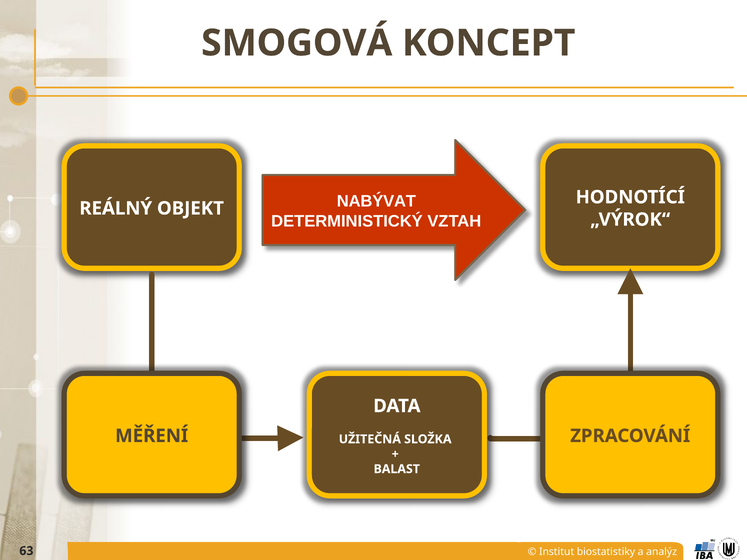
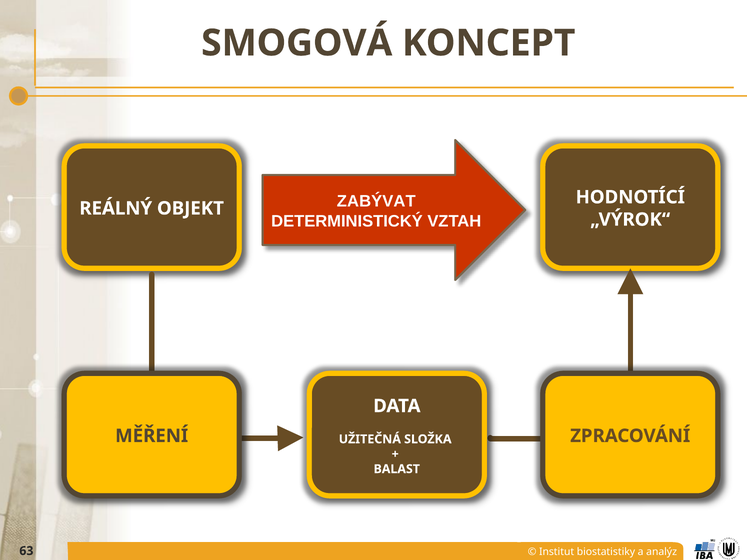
NABÝVAT: NABÝVAT -> ZABÝVAT (376, 201)
